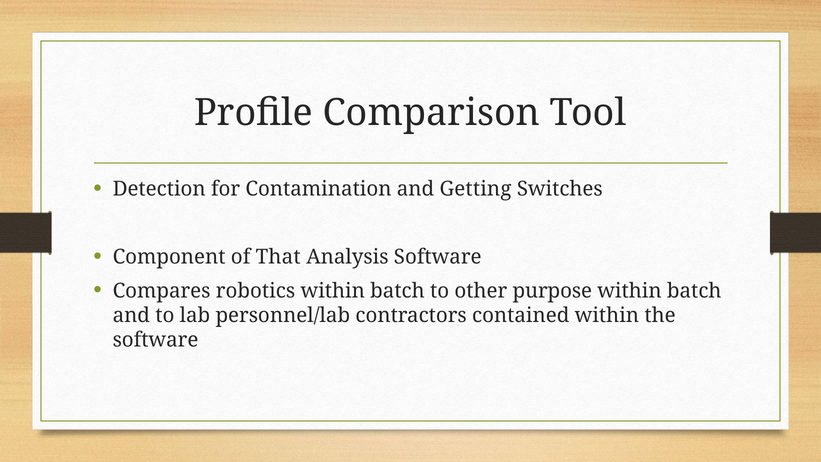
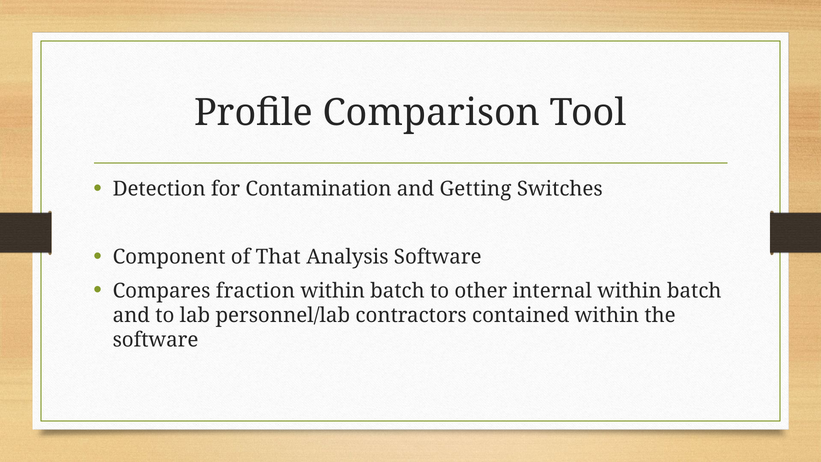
robotics: robotics -> fraction (255, 291)
purpose: purpose -> internal (552, 291)
